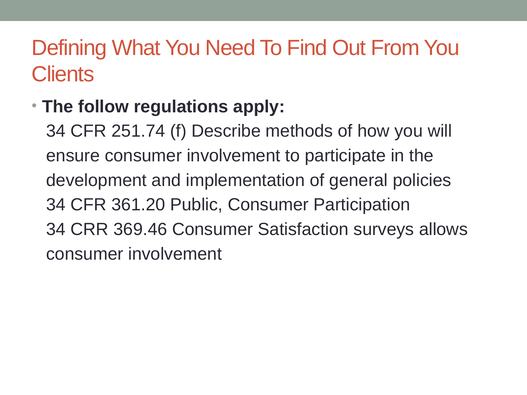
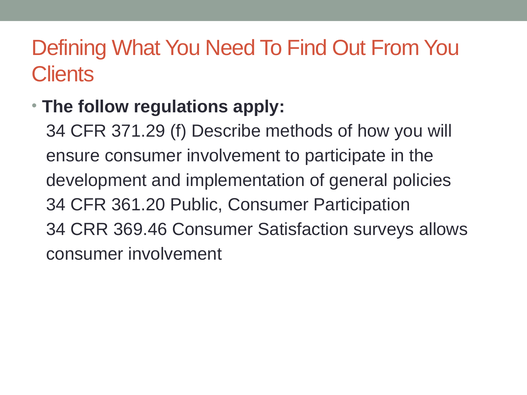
251.74: 251.74 -> 371.29 (138, 131)
